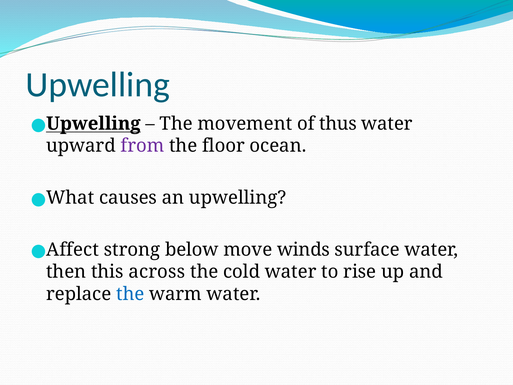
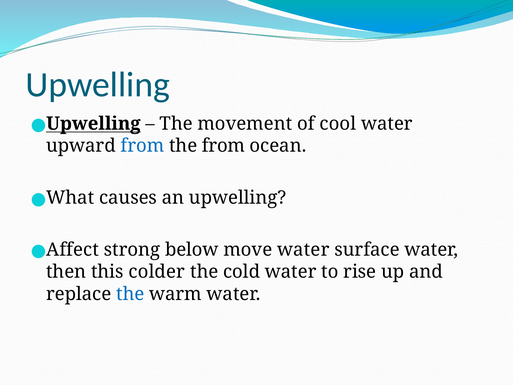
thus: thus -> cool (338, 124)
from colour: purple -> blue (142, 146)
the floor: floor -> from (224, 146)
move winds: winds -> water (303, 249)
across: across -> colder (157, 272)
